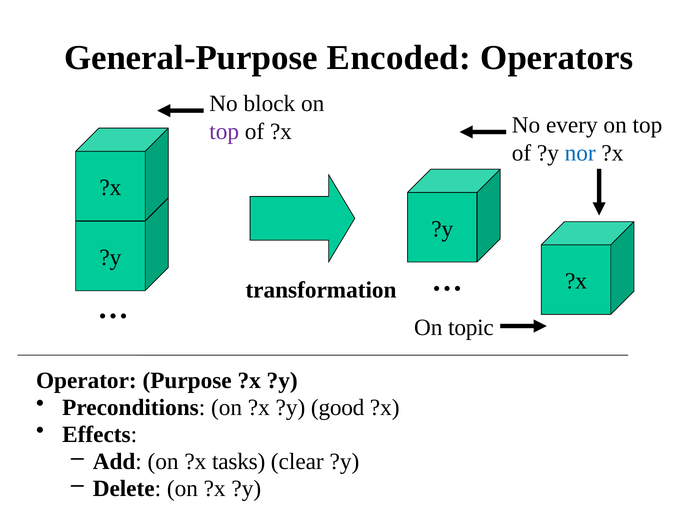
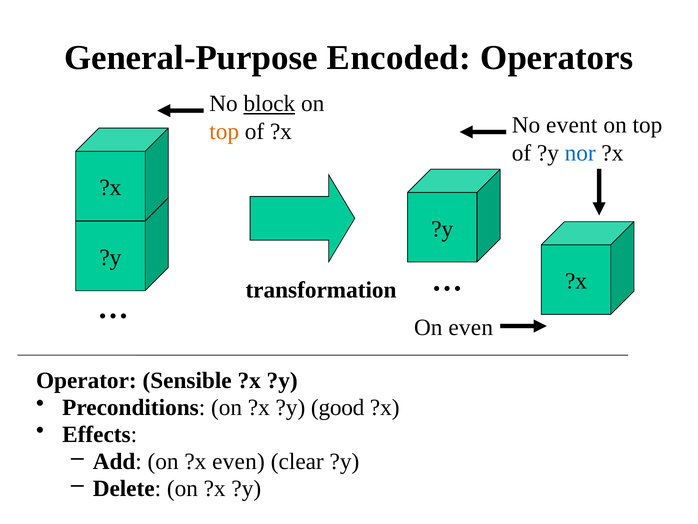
block underline: none -> present (269, 104)
every: every -> event (572, 125)
top colour: purple -> orange (224, 132)
On topic: topic -> even (471, 327)
Purpose: Purpose -> Sensible (187, 380)
?x tasks: tasks -> even (238, 461)
